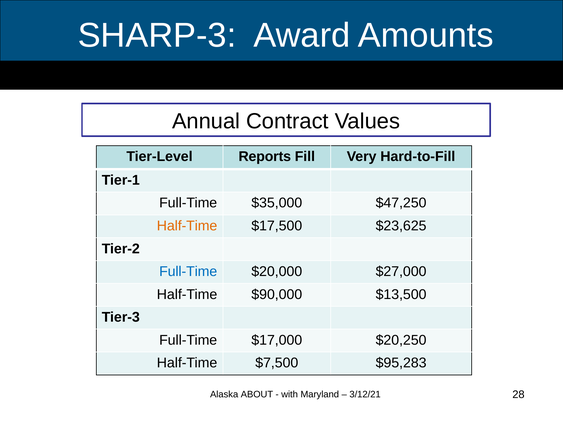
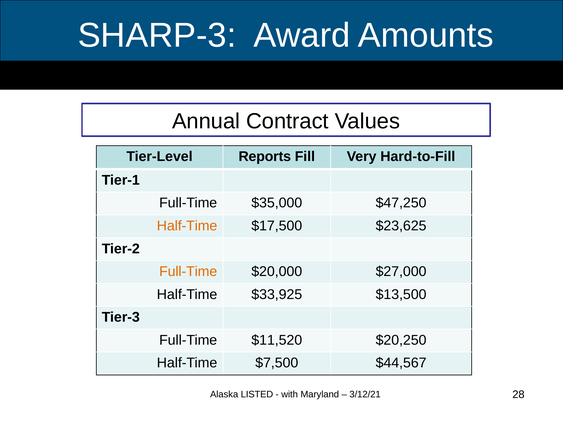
Full-Time colour: blue -> orange (188, 271)
$90,000: $90,000 -> $33,925 (277, 294)
$17,000: $17,000 -> $11,520 (277, 339)
$95,283: $95,283 -> $44,567 (401, 362)
ABOUT: ABOUT -> LISTED (257, 394)
